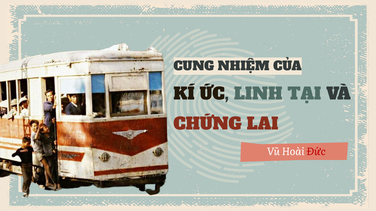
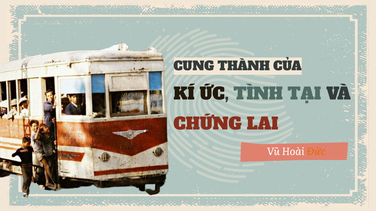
NHIỆM: NHIỆM -> THÀNH (244, 66)
LINH: LINH -> TÌNH (258, 94)
Đức colour: red -> orange (316, 152)
